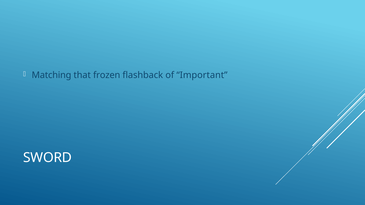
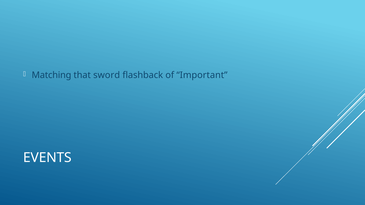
frozen: frozen -> sword (107, 75)
SWORD: SWORD -> EVENTS (47, 158)
